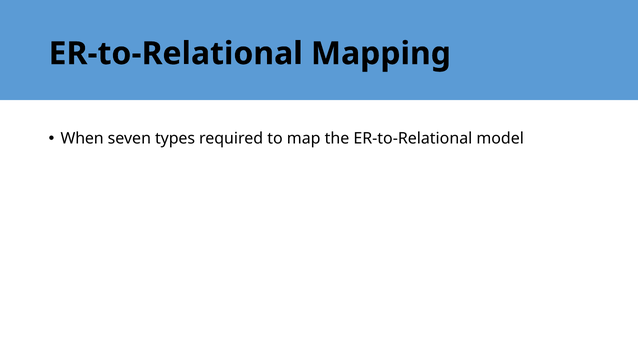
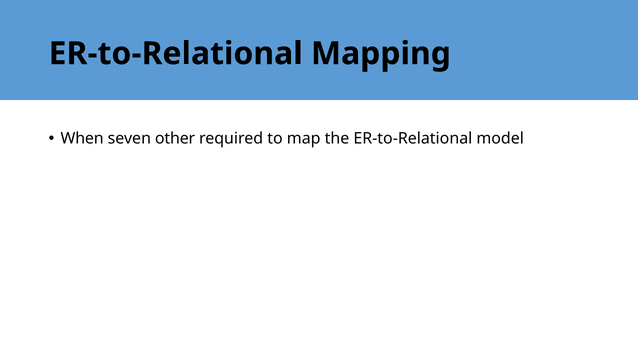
types: types -> other (175, 139)
